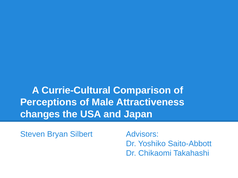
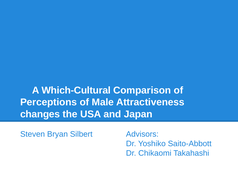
Currie-Cultural: Currie-Cultural -> Which-Cultural (76, 91)
